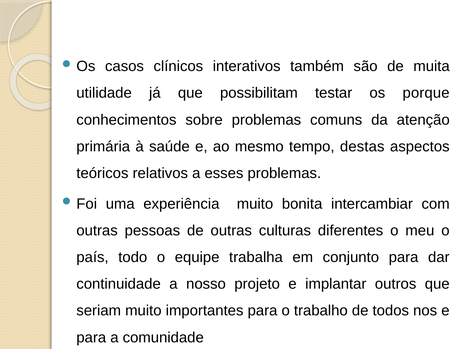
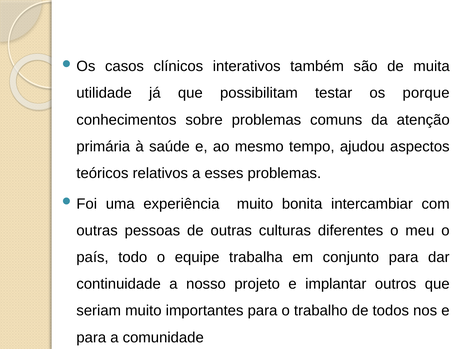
destas: destas -> ajudou (362, 147)
